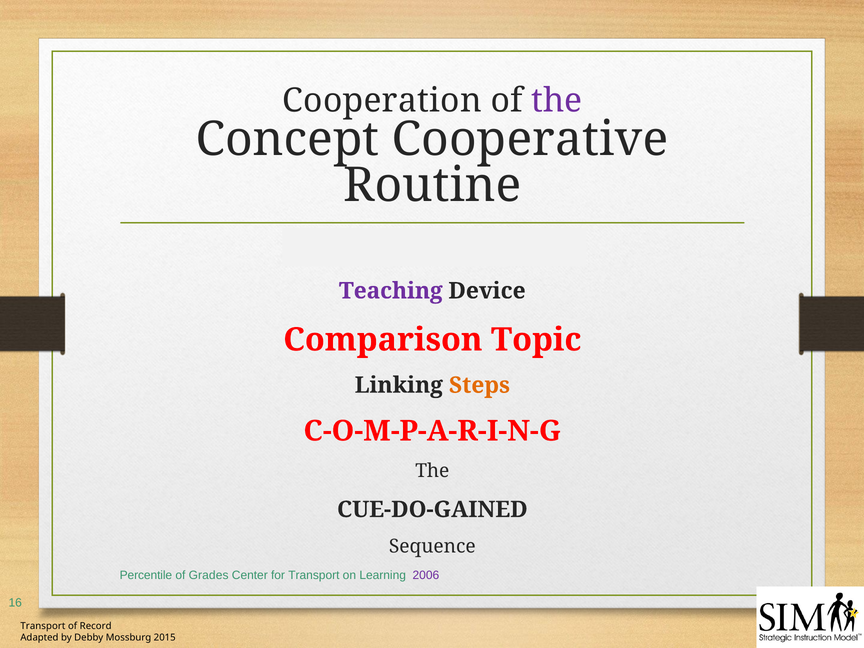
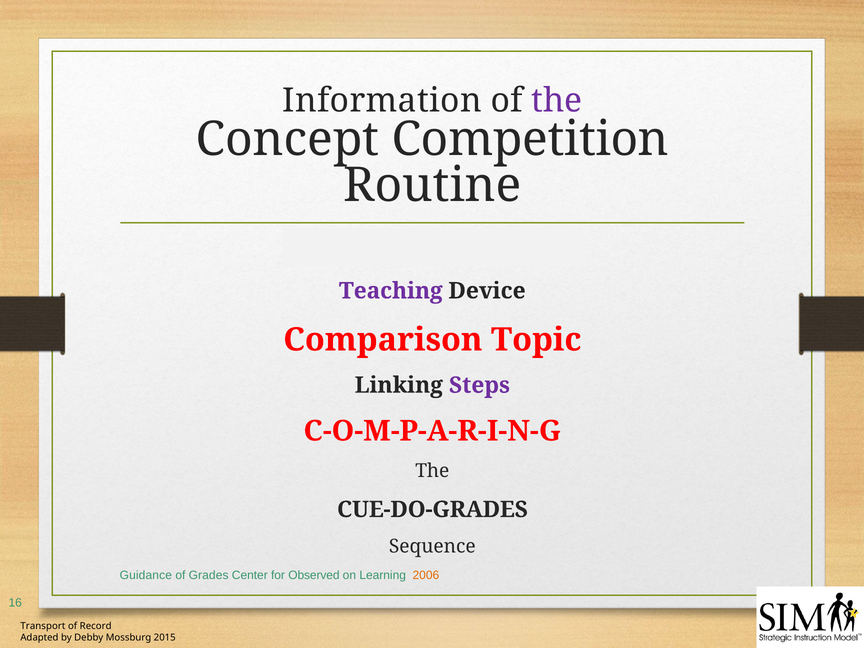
Cooperation: Cooperation -> Information (382, 101)
Cooperative: Cooperative -> Competition (530, 139)
Steps colour: orange -> purple (479, 385)
CUE-DO-GAINED: CUE-DO-GAINED -> CUE-DO-GRADES (432, 510)
Percentile: Percentile -> Guidance (146, 575)
for Transport: Transport -> Observed (314, 575)
2006 colour: purple -> orange (426, 575)
